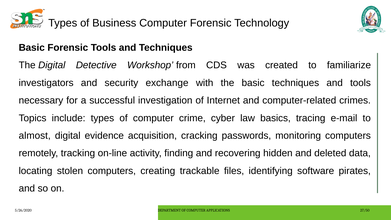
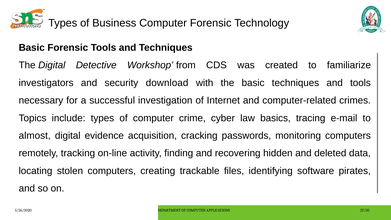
exchange: exchange -> download (167, 83)
